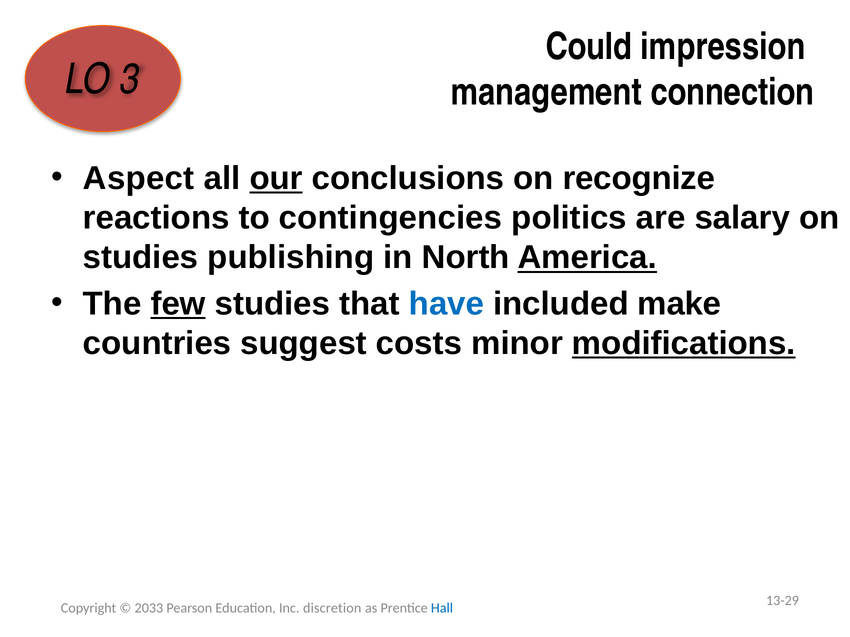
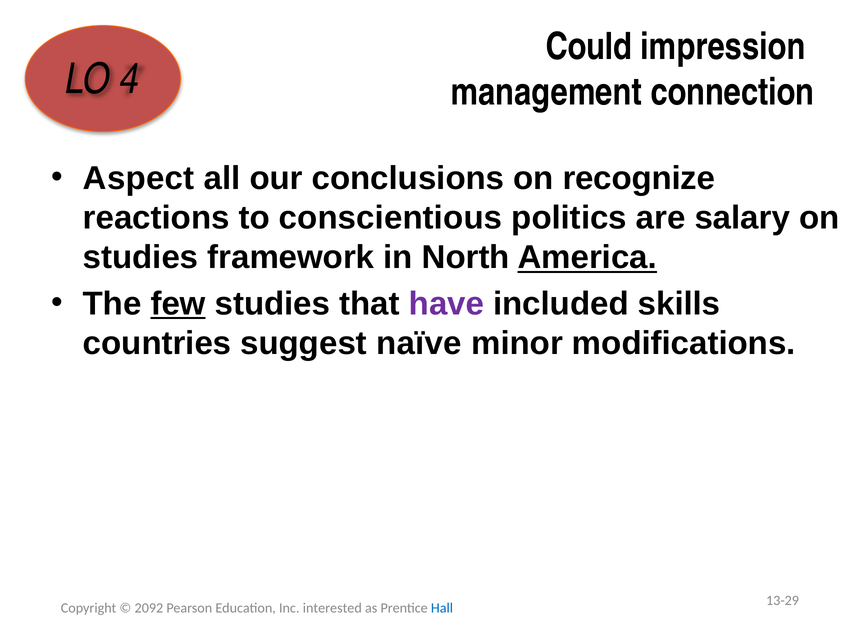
3: 3 -> 4 (129, 79)
our underline: present -> none (276, 178)
contingencies: contingencies -> conscientious (391, 218)
publishing: publishing -> framework (291, 258)
have colour: blue -> purple (446, 304)
make: make -> skills (679, 304)
costs: costs -> naïve (419, 344)
modifications underline: present -> none (684, 344)
2033: 2033 -> 2092 (149, 609)
discretion: discretion -> interested (332, 609)
